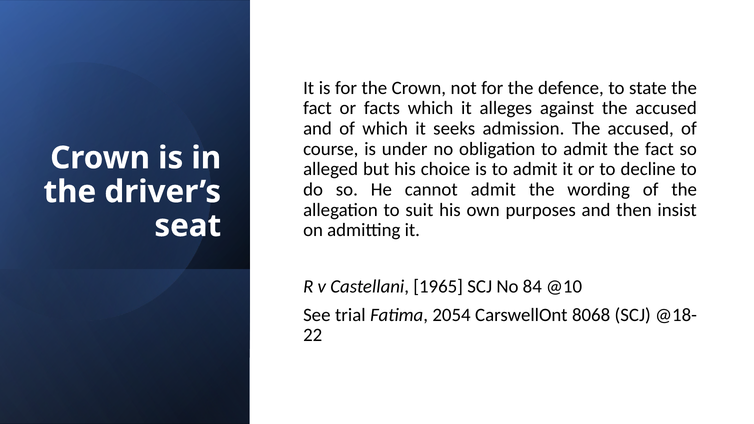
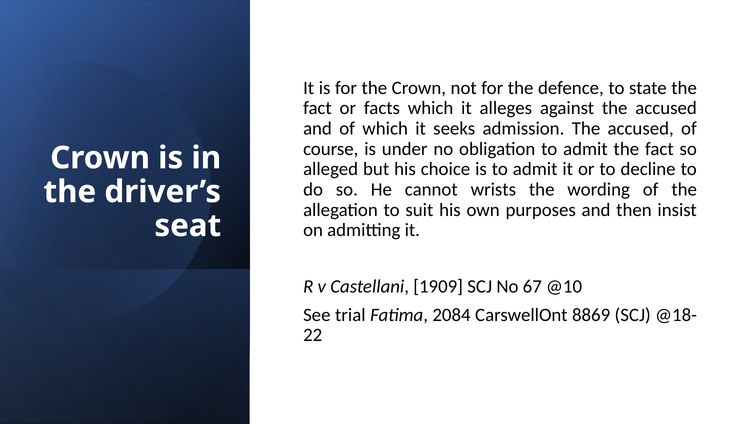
cannot admit: admit -> wrists (493, 190)
1965: 1965 -> 1909 (438, 287)
84: 84 -> 67 (532, 287)
2054: 2054 -> 2084 (452, 315)
8068: 8068 -> 8869 (591, 315)
